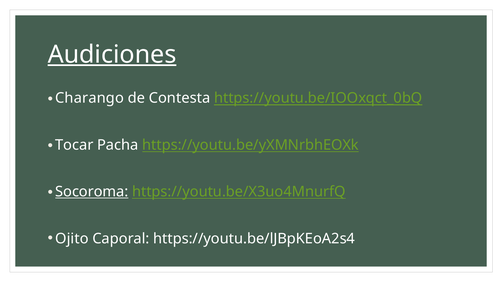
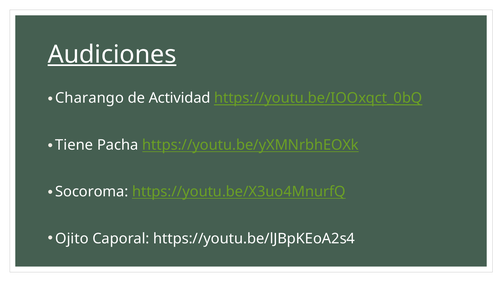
Contesta: Contesta -> Actividad (180, 98)
Tocar: Tocar -> Tiene (74, 145)
Socoroma underline: present -> none (92, 192)
